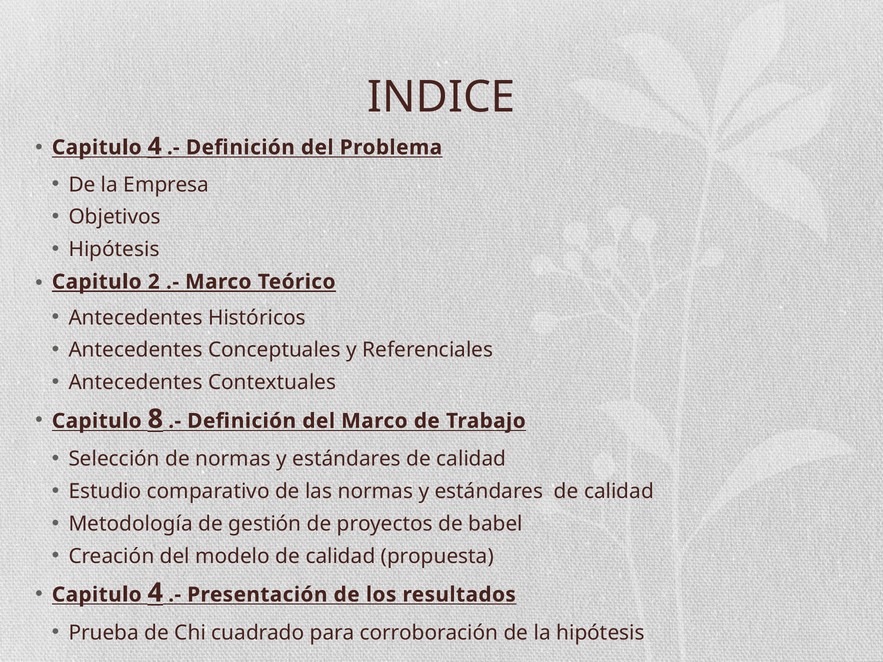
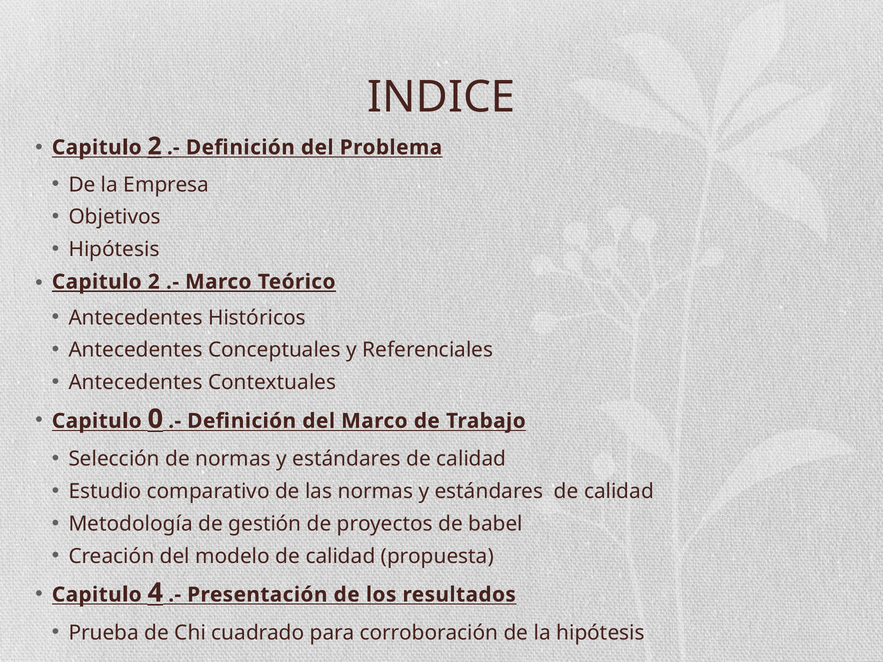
4: 4 -> 2 (155, 146)
8: 8 -> 0 (155, 419)
